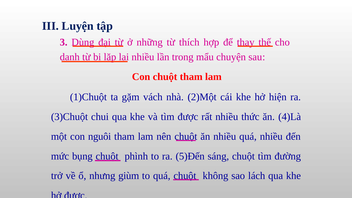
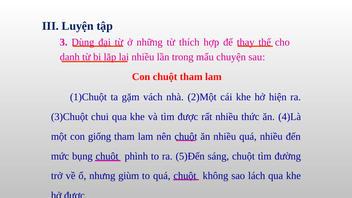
nguôi: nguôi -> giống (100, 136)
